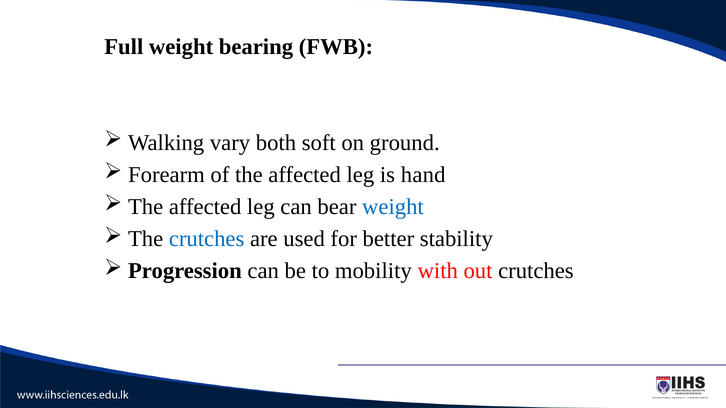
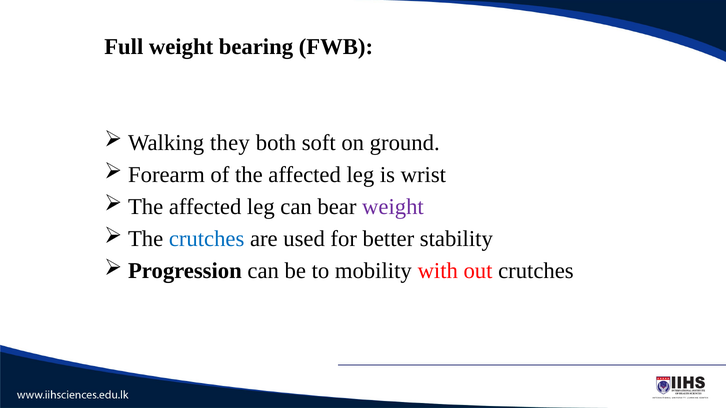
vary: vary -> they (230, 143)
hand: hand -> wrist (423, 175)
weight colour: blue -> purple (393, 207)
